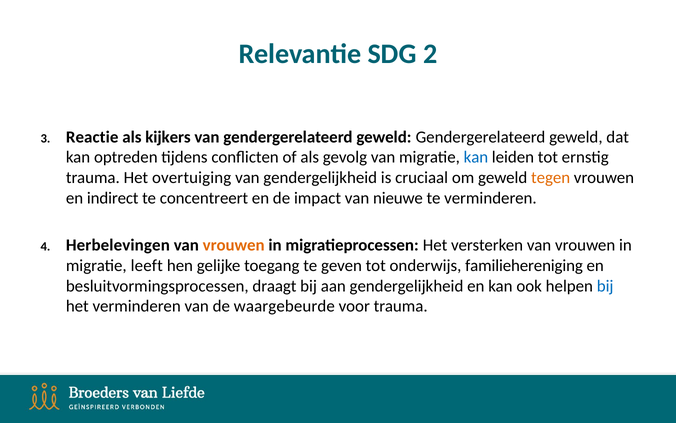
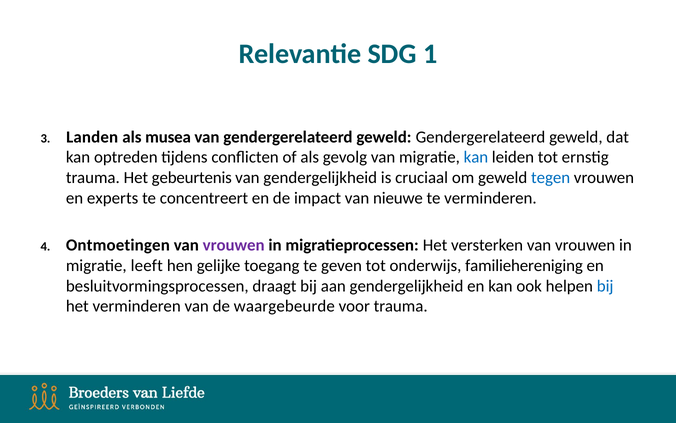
2: 2 -> 1 (430, 54)
Reactie: Reactie -> Landen (92, 137)
kijkers: kijkers -> musea (168, 137)
overtuiging: overtuiging -> gebeurtenis (192, 178)
tegen colour: orange -> blue (551, 178)
indirect: indirect -> experts (113, 198)
Herbelevingen: Herbelevingen -> Ontmoetingen (118, 245)
vrouwen colour: orange -> purple (234, 245)
